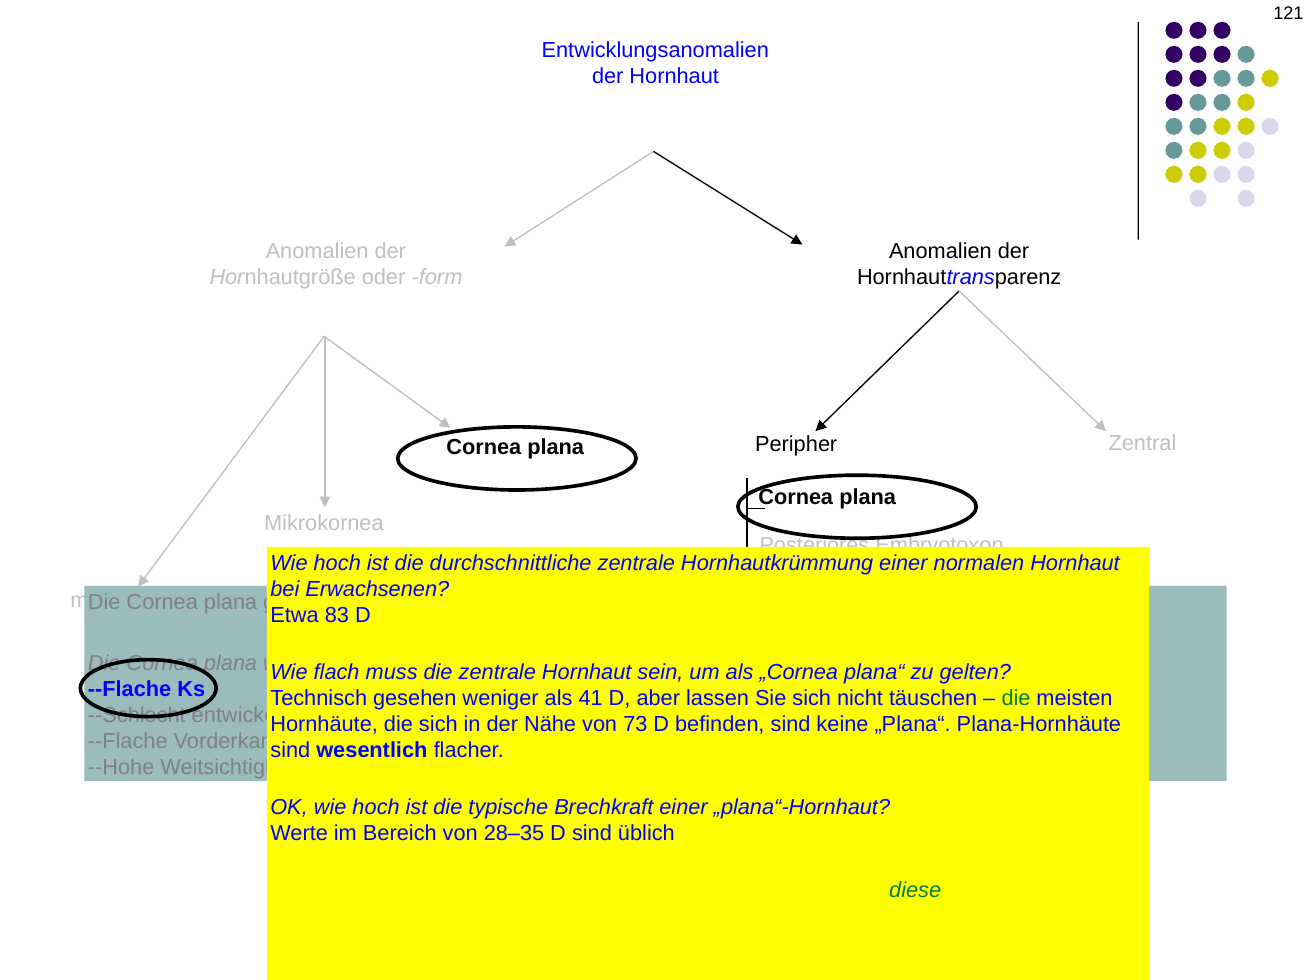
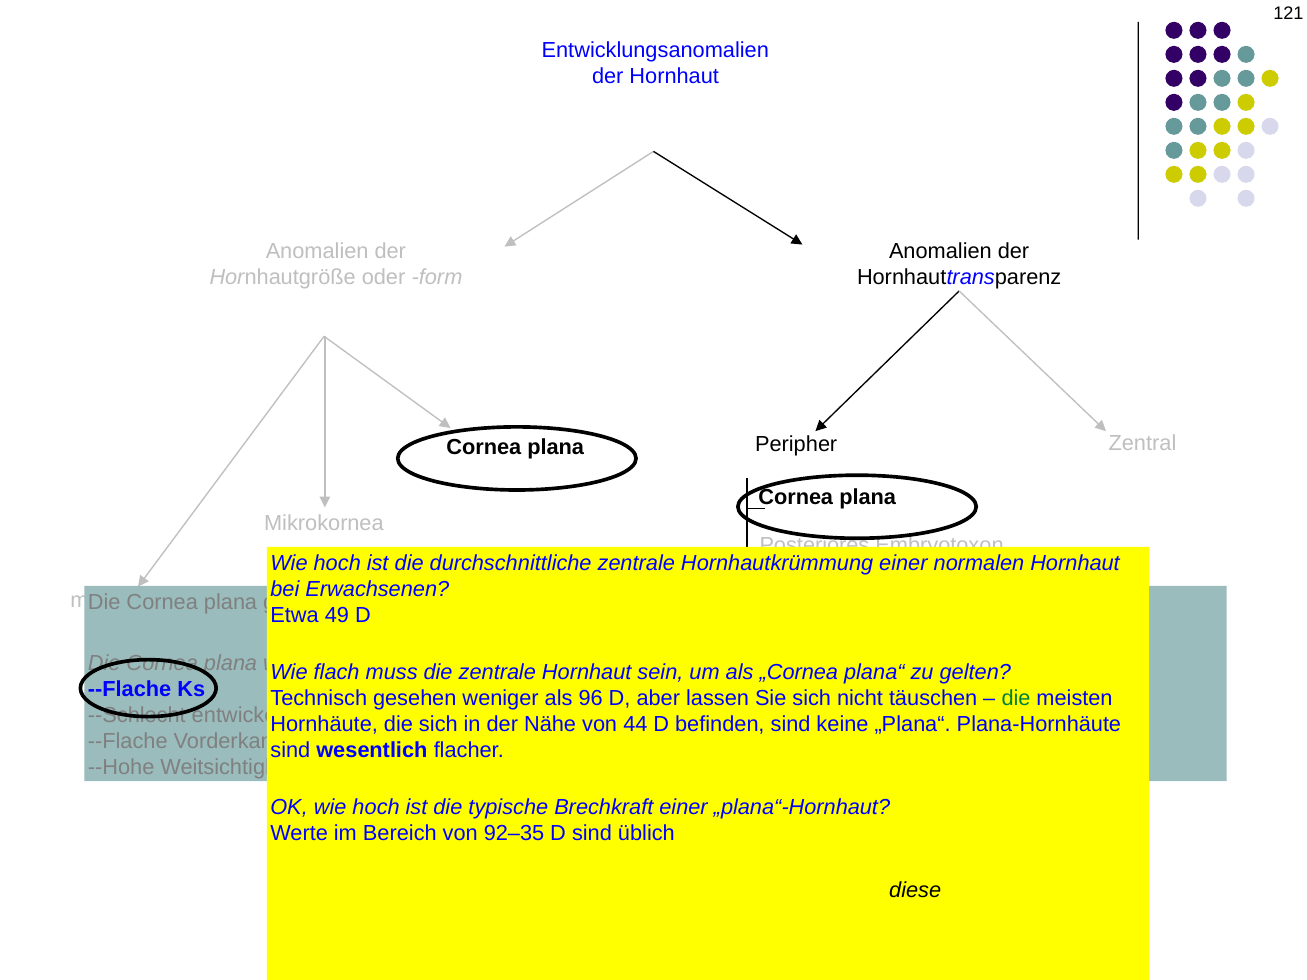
83: 83 -> 49 (337, 616)
41: 41 -> 96 (591, 698)
73: 73 -> 44 (635, 725)
28–35: 28–35 -> 92–35 (514, 833)
diese colour: green -> black (915, 890)
